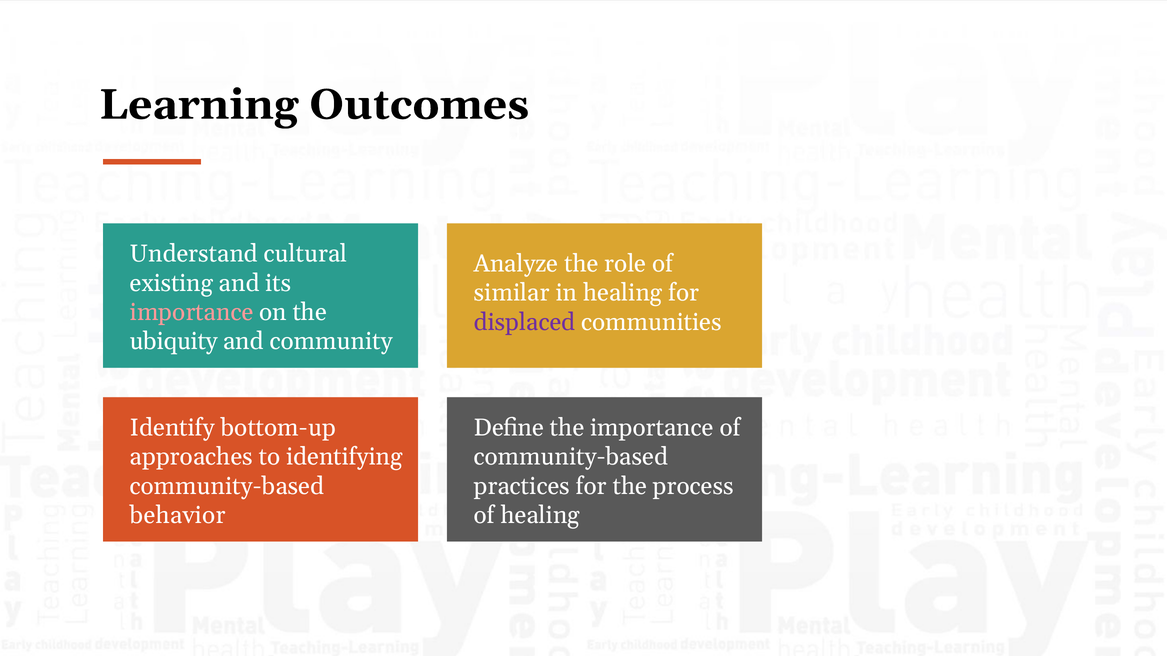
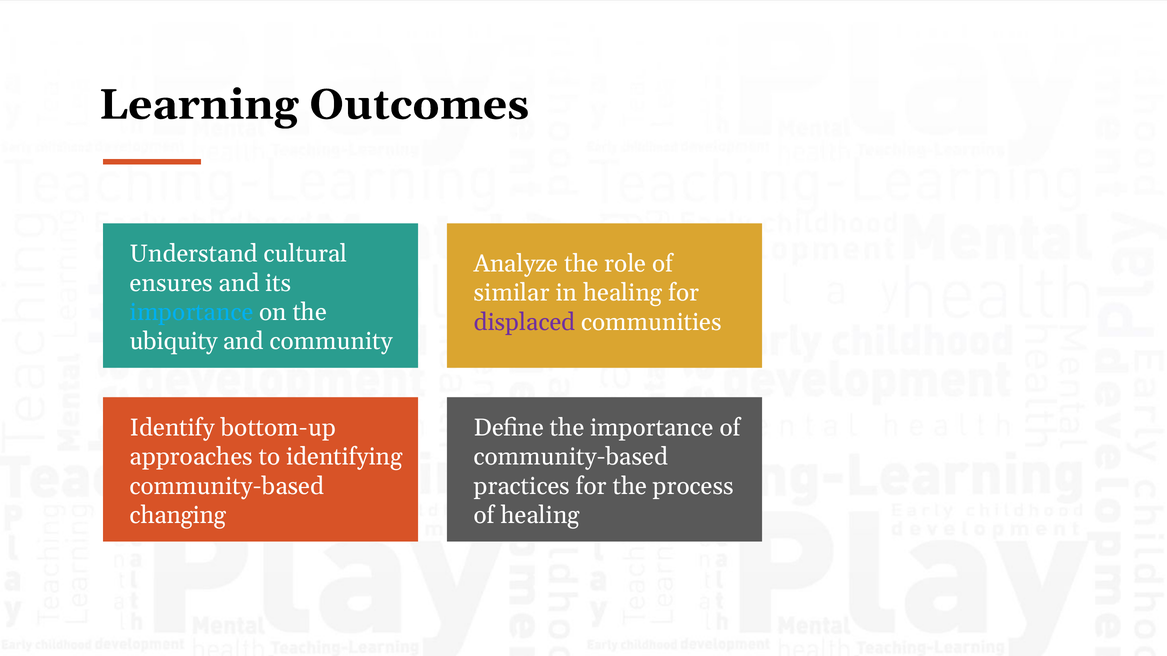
existing: existing -> ensures (171, 283)
importance colour: pink -> light blue (192, 313)
behavior: behavior -> changing (178, 516)
